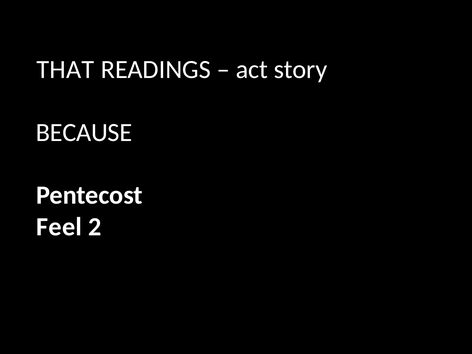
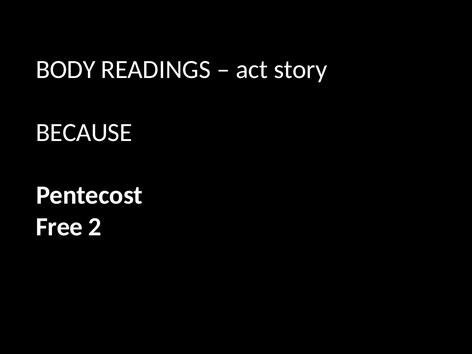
THAT: THAT -> BODY (66, 69)
Feel: Feel -> Free (59, 227)
